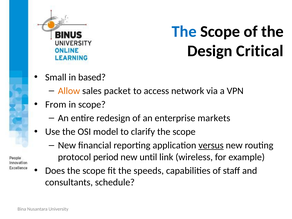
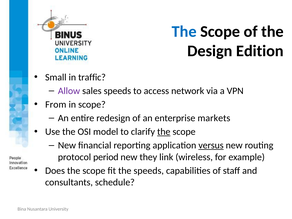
Critical: Critical -> Edition (260, 51)
based: based -> traffic (92, 77)
Allow colour: orange -> purple (69, 91)
sales packet: packet -> speeds (117, 91)
the underline: none -> present (164, 132)
until: until -> they (148, 157)
